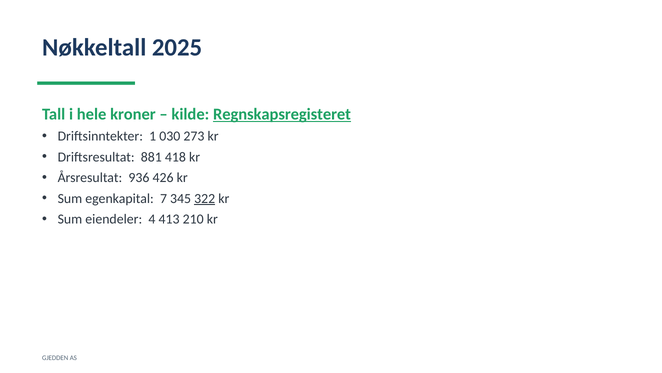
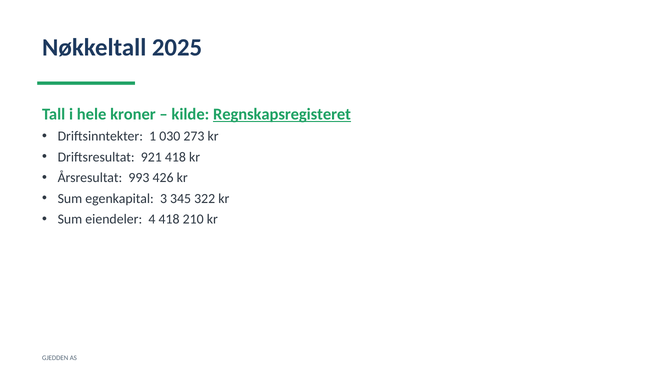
881: 881 -> 921 (151, 157)
936: 936 -> 993 (139, 178)
7: 7 -> 3 (163, 198)
322 underline: present -> none (205, 198)
4 413: 413 -> 418 (169, 219)
